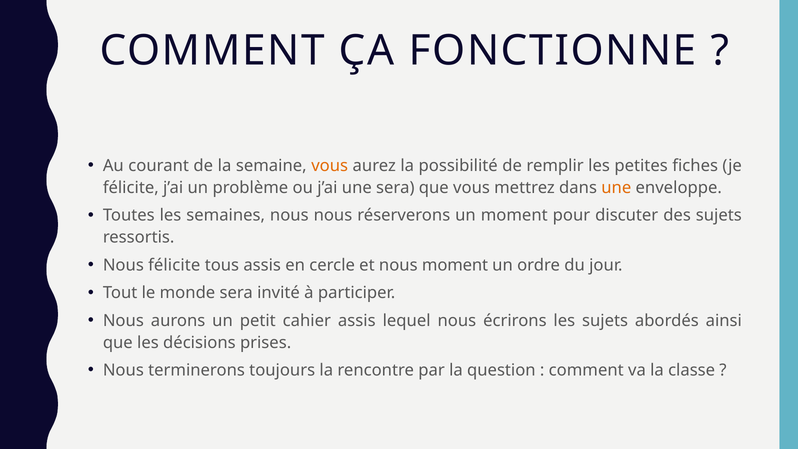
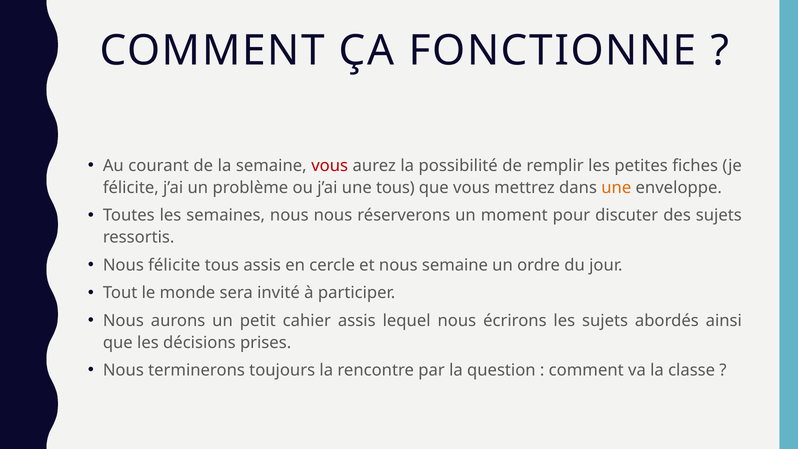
vous colour: orange -> red (330, 166)
une sera: sera -> tous (395, 188)
nous moment: moment -> semaine (455, 265)
